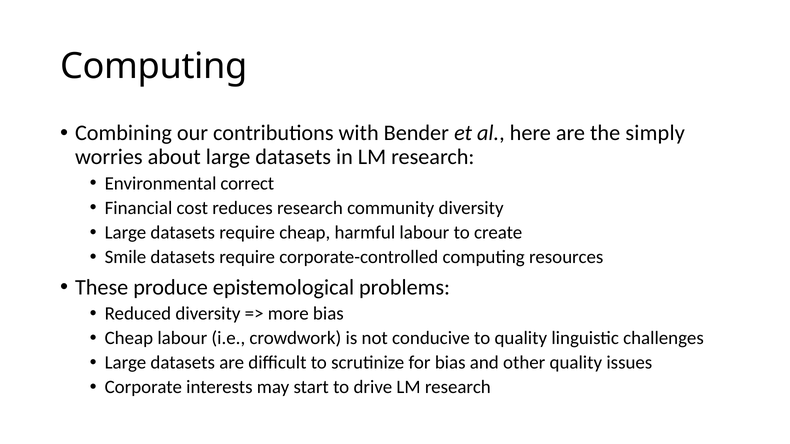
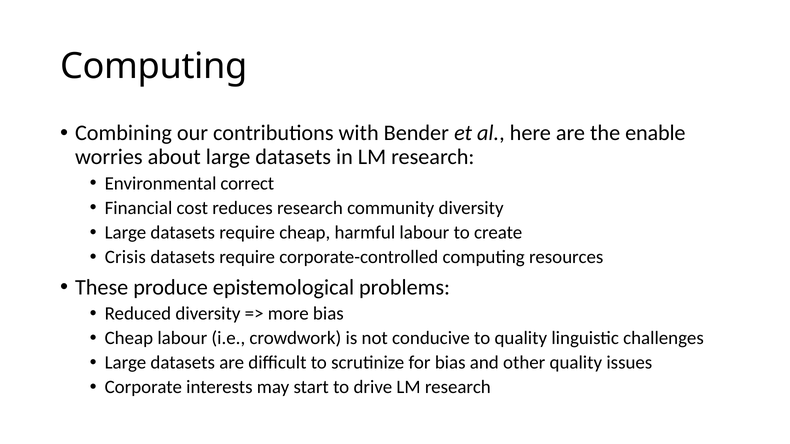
simply: simply -> enable (655, 133)
Smile: Smile -> Crisis (125, 257)
